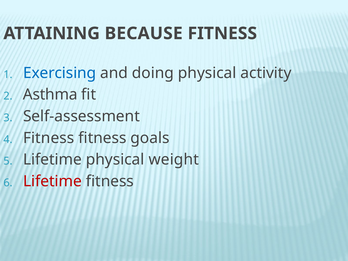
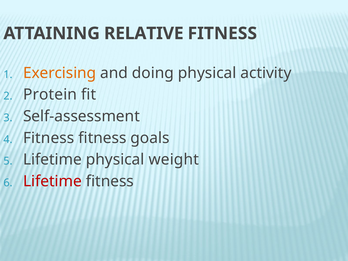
BECAUSE: BECAUSE -> RELATIVE (144, 33)
Exercising colour: blue -> orange (60, 73)
Asthma: Asthma -> Protein (50, 95)
